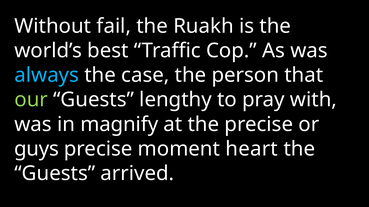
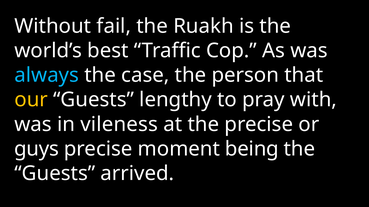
our colour: light green -> yellow (31, 100)
magnify: magnify -> vileness (119, 125)
heart: heart -> being (252, 149)
